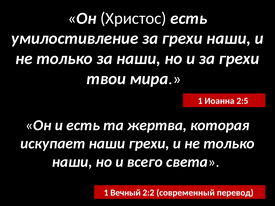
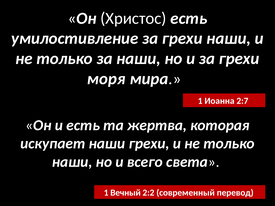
твои: твои -> моря (106, 79)
2:5: 2:5 -> 2:7 (242, 101)
